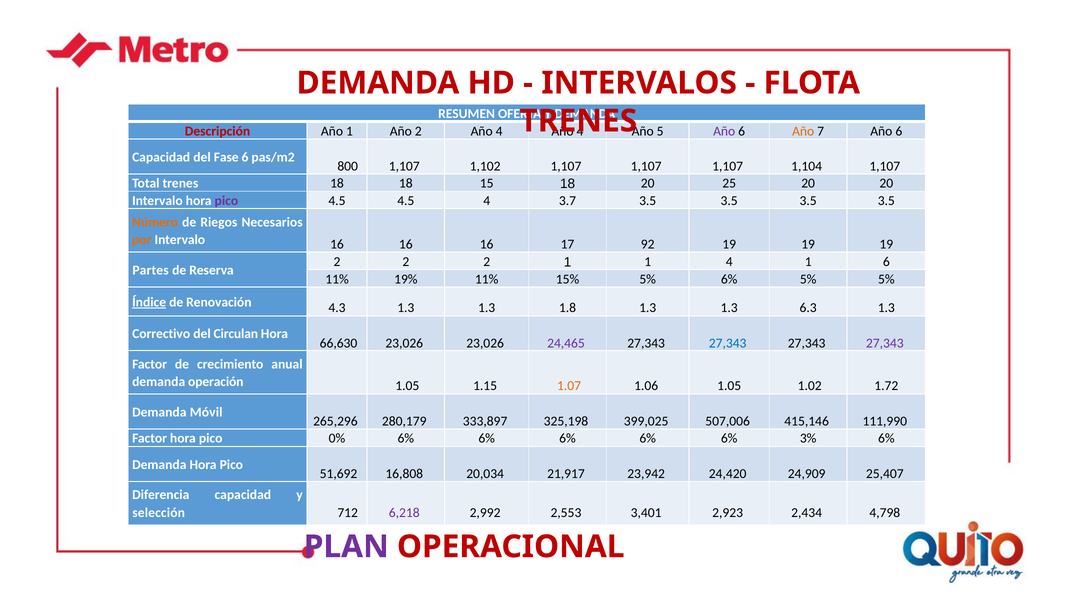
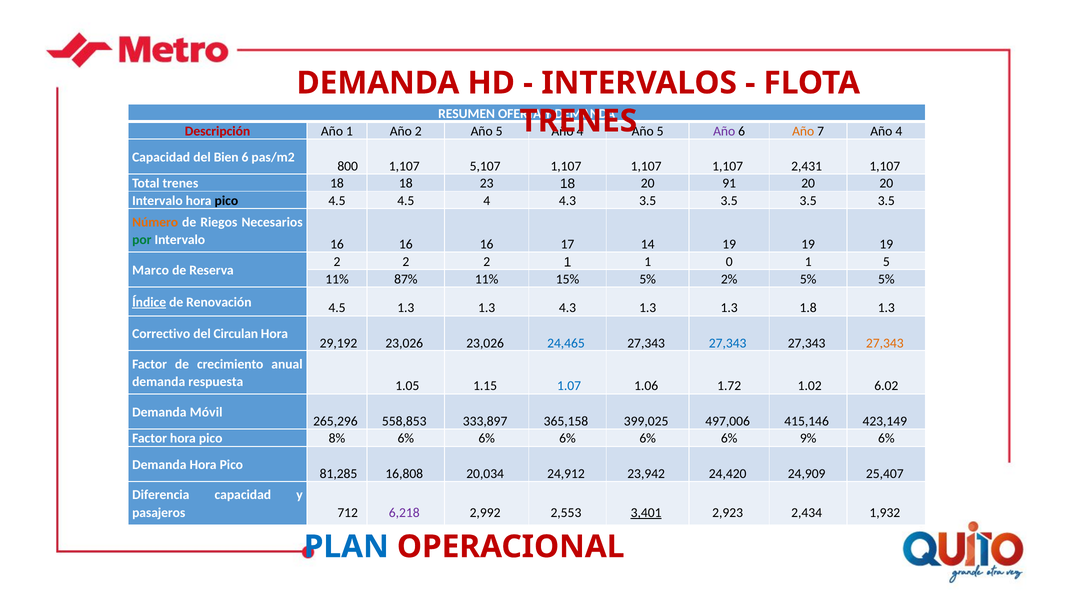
2 Año 4: 4 -> 5 (499, 131)
7 Año 6: 6 -> 4 (899, 131)
Fase: Fase -> Bien (226, 157)
1,102: 1,102 -> 5,107 (485, 166)
1,104: 1,104 -> 2,431 (807, 166)
15: 15 -> 23 (487, 183)
25: 25 -> 91 (729, 183)
pico colour: purple -> black (226, 201)
4 3.7: 3.7 -> 4.3 (568, 201)
por colour: orange -> green (142, 240)
92: 92 -> 14 (648, 244)
1 4: 4 -> 0 (729, 262)
1 6: 6 -> 5 (886, 262)
Partes: Partes -> Marco (151, 271)
19%: 19% -> 87% (406, 279)
5% 6%: 6% -> 2% (729, 279)
Renovación 4.3: 4.3 -> 4.5 (337, 308)
1.3 1.8: 1.8 -> 4.3 (568, 308)
6.3: 6.3 -> 1.8 (808, 308)
66,630: 66,630 -> 29,192 (339, 343)
24,465 colour: purple -> blue (566, 343)
27,343 colour: purple -> orange (885, 343)
operación: operación -> respuesta (216, 382)
1.07 colour: orange -> blue (569, 386)
1.06 1.05: 1.05 -> 1.72 (729, 386)
1.72: 1.72 -> 6.02 (886, 386)
280,179: 280,179 -> 558,853 (404, 422)
325,198: 325,198 -> 365,158 (566, 422)
507,006: 507,006 -> 497,006 (728, 422)
111,990: 111,990 -> 423,149 (885, 422)
0%: 0% -> 8% (337, 439)
3%: 3% -> 9% (808, 439)
51,692: 51,692 -> 81,285 (339, 474)
21,917: 21,917 -> 24,912 (566, 474)
selección: selección -> pasajeros (159, 513)
3,401 underline: none -> present (646, 513)
4,798: 4,798 -> 1,932 (885, 513)
PLAN colour: purple -> blue (346, 547)
